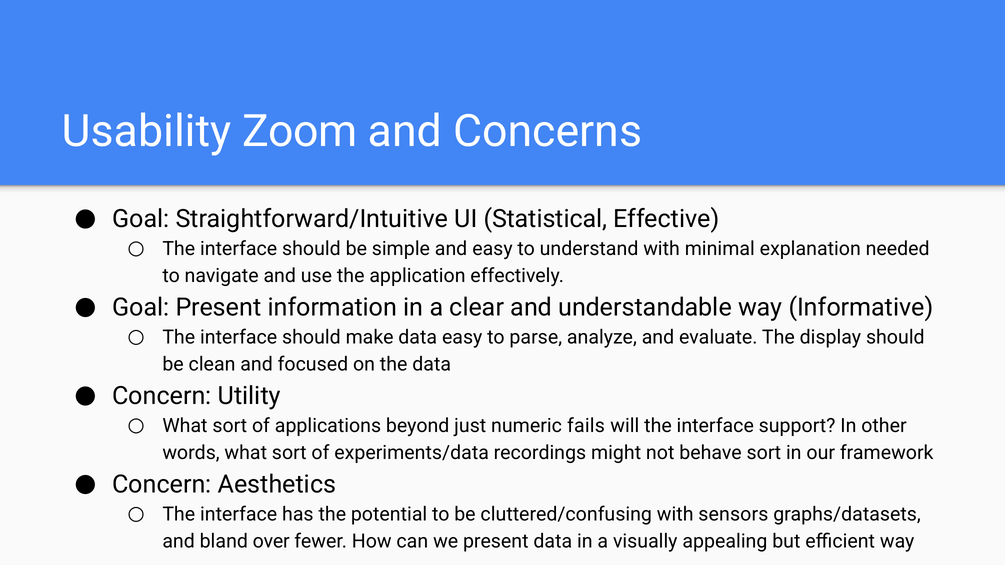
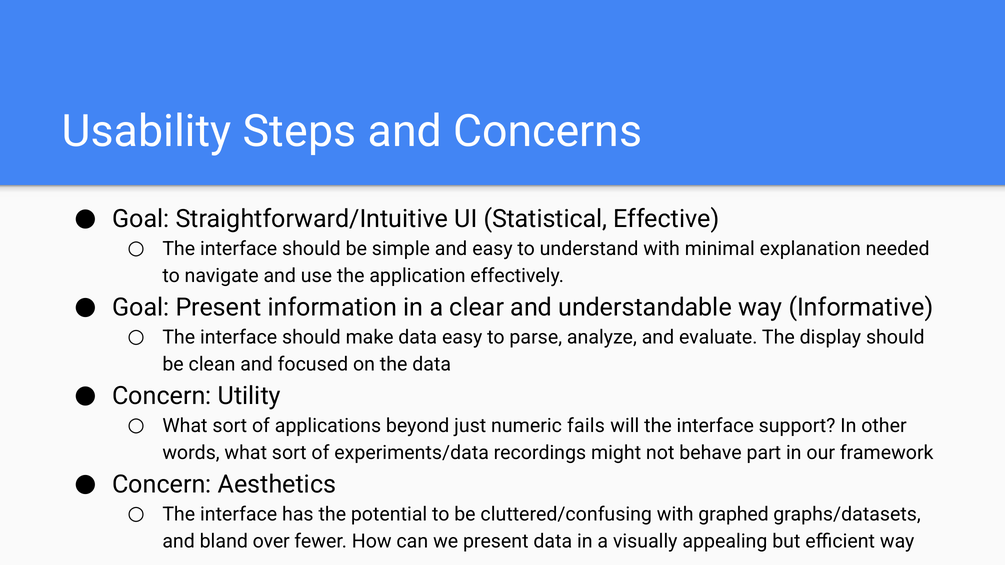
Zoom: Zoom -> Steps (300, 132)
behave sort: sort -> part (764, 453)
sensors: sensors -> graphed (733, 515)
